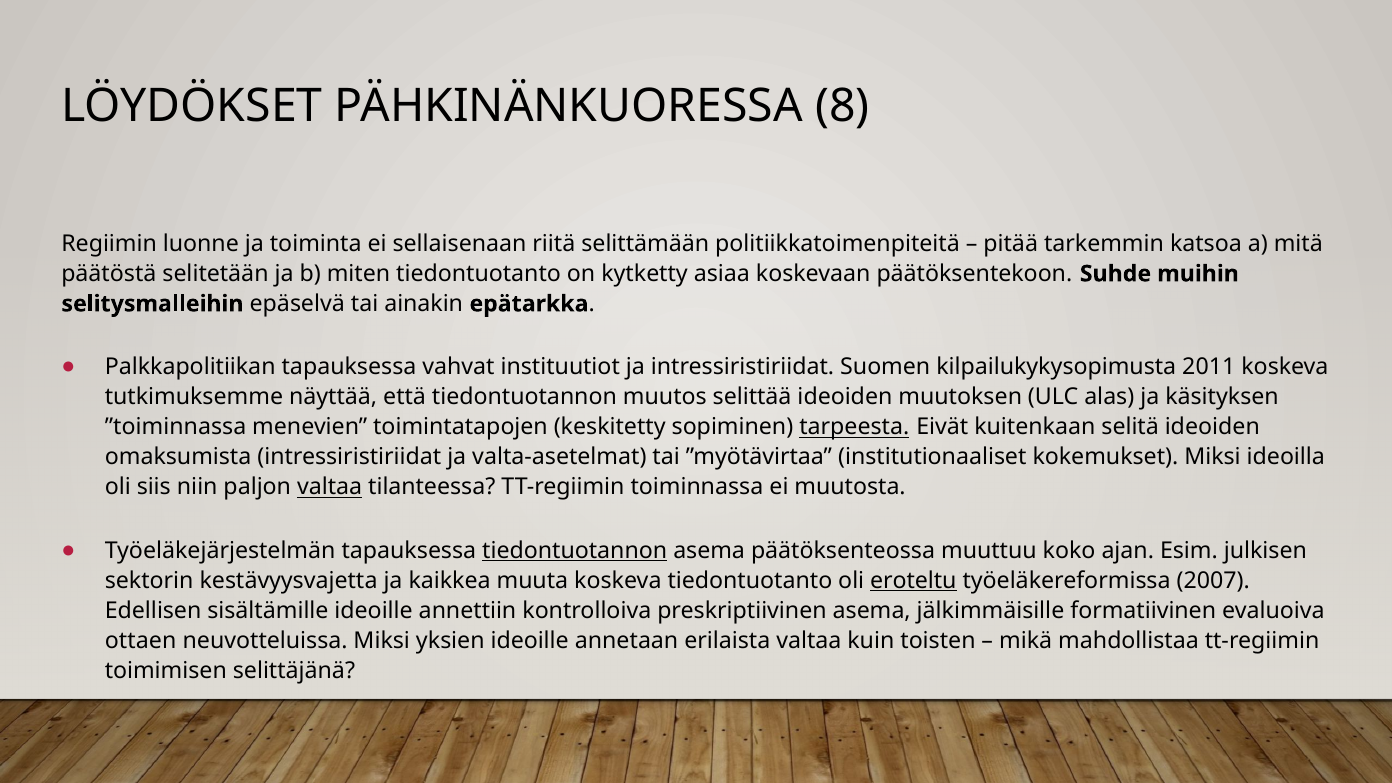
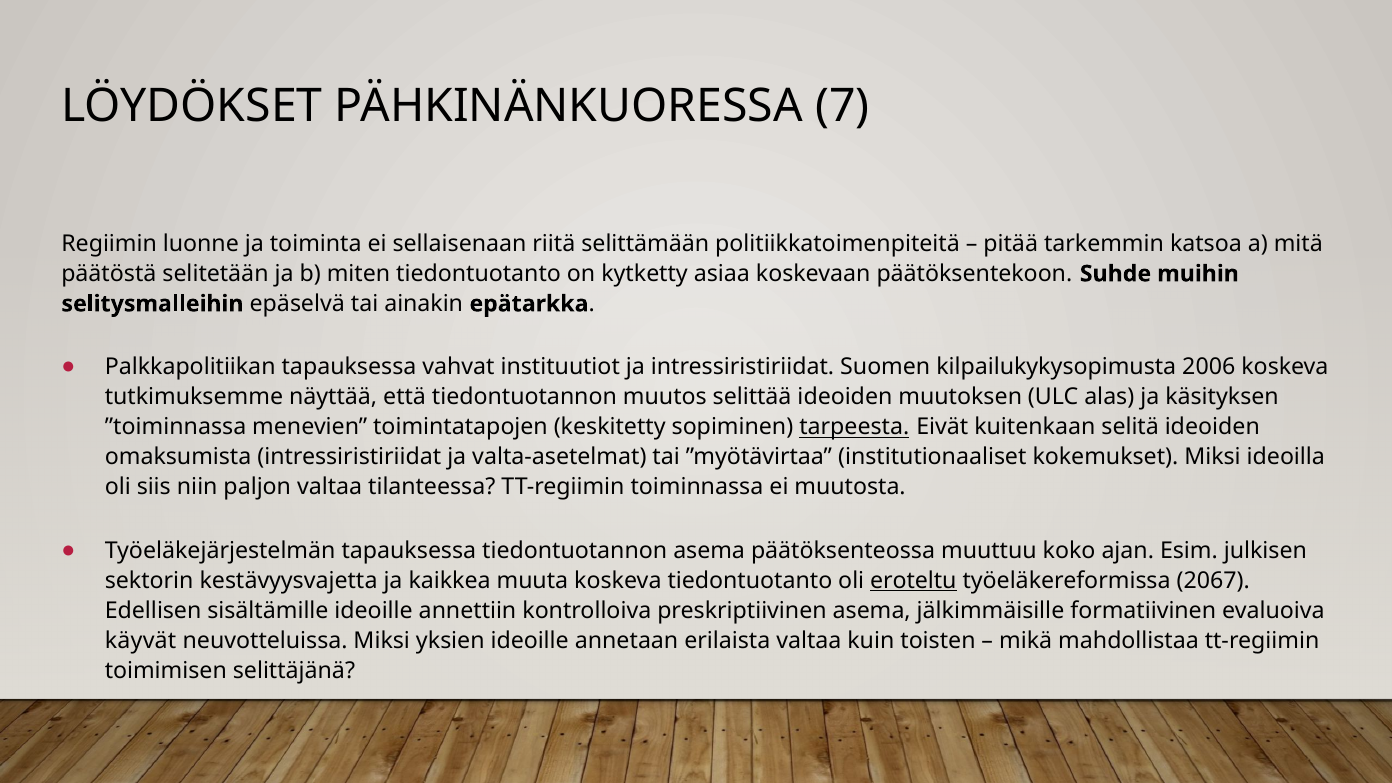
8: 8 -> 7 (842, 106)
2011: 2011 -> 2006 (1209, 367)
valtaa underline: present -> none (330, 487)
tiedontuotannon underline: present -> none (575, 551)
2007: 2007 -> 2067 (1213, 581)
ottaen: ottaen -> käyvät (141, 641)
